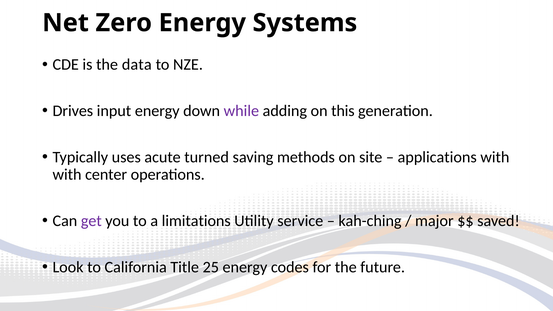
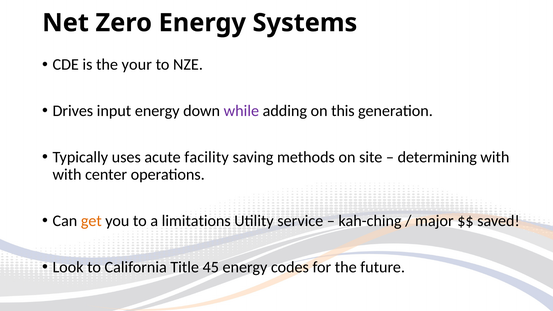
data: data -> your (137, 65)
turned: turned -> facility (207, 157)
applications: applications -> determining (437, 157)
get colour: purple -> orange (91, 221)
25: 25 -> 45 (211, 267)
